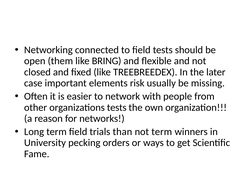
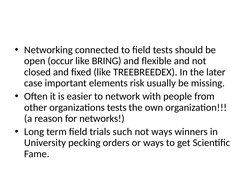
them: them -> occur (60, 61)
than: than -> such (122, 132)
not term: term -> ways (162, 132)
